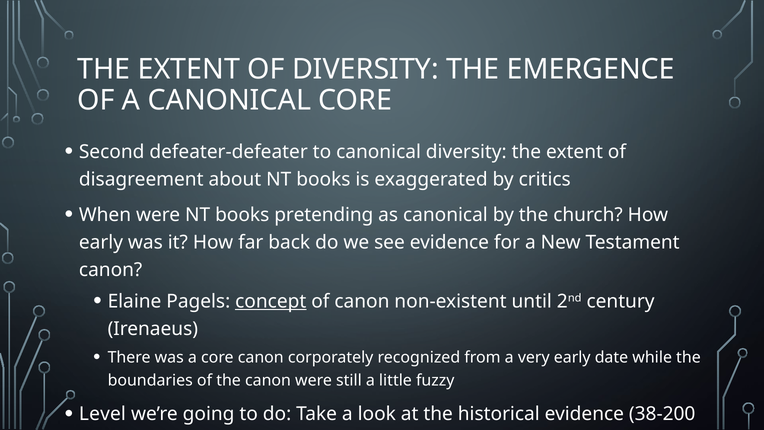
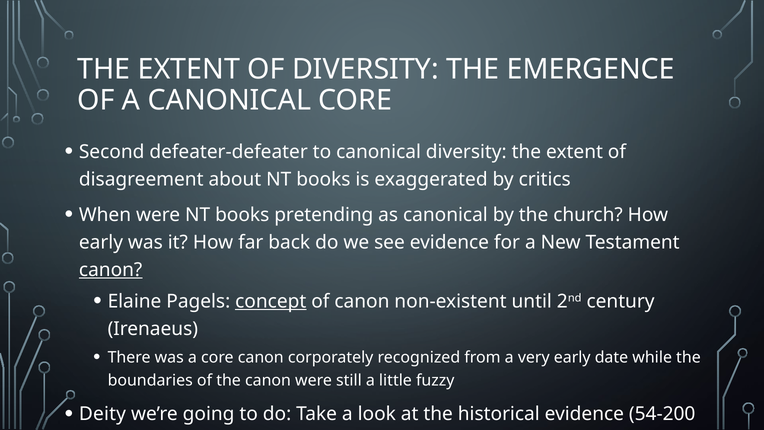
canon underline: none -> present (111, 270)
Level: Level -> Deity (102, 414)
38-200: 38-200 -> 54-200 (662, 414)
